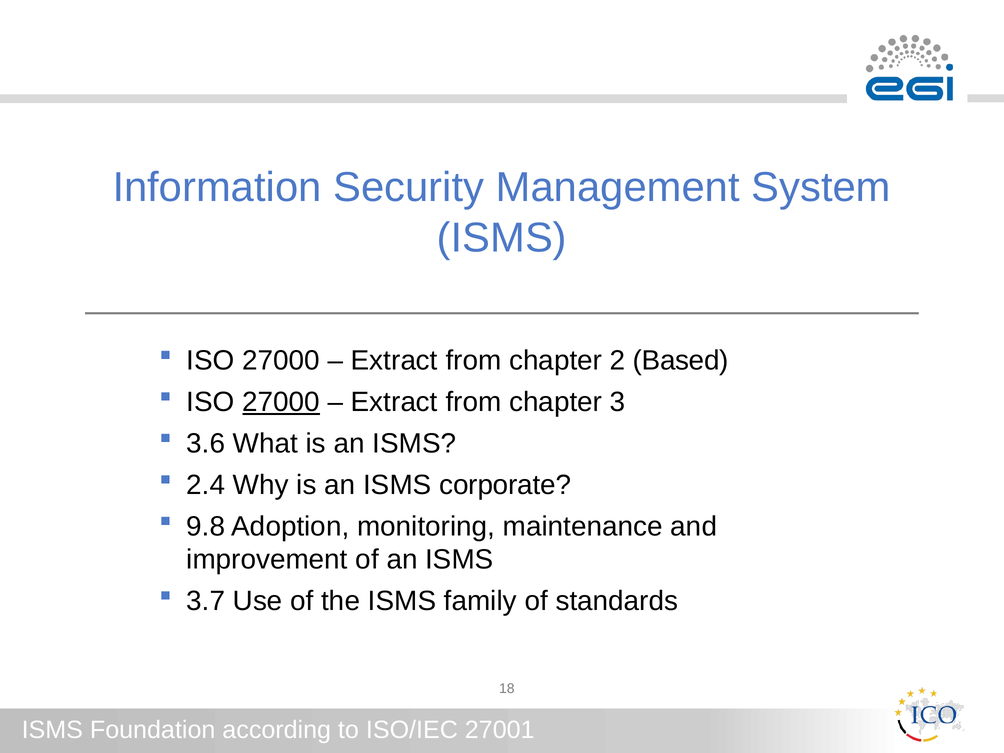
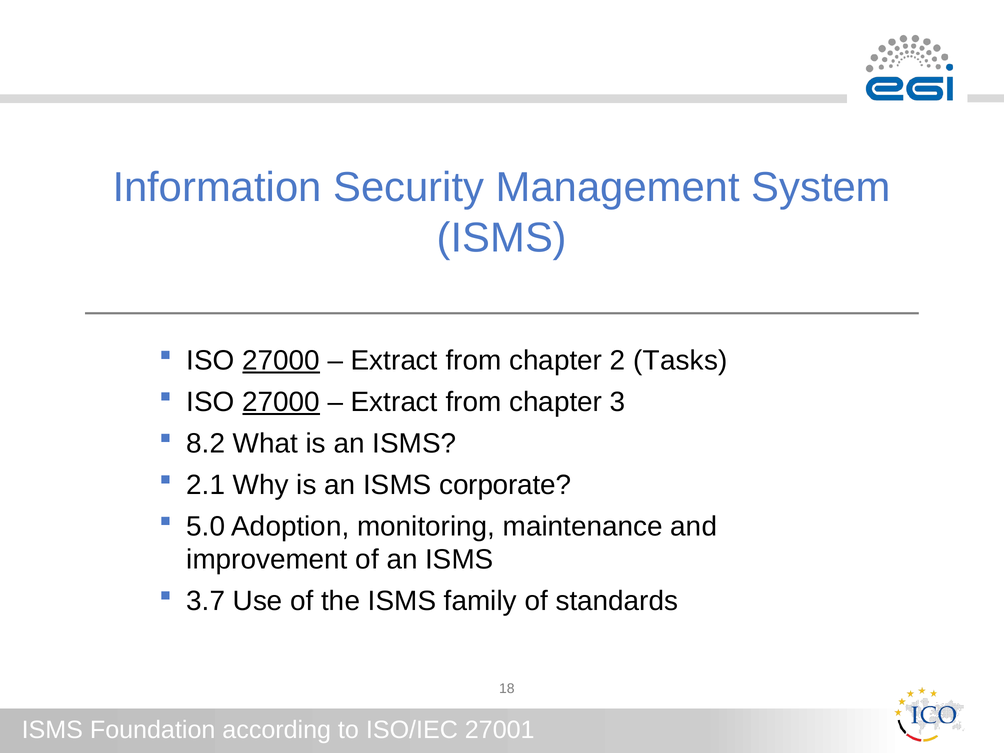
27000 underline: none -> present (281, 360)
Based: Based -> Tasks (680, 360)
3.6: 3.6 -> 8.2 (206, 443)
2.4: 2.4 -> 2.1 (206, 485)
9.8: 9.8 -> 5.0 (206, 526)
